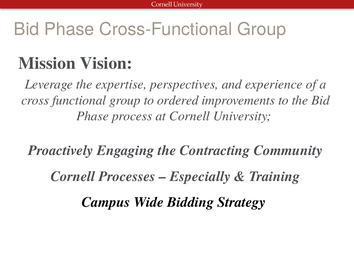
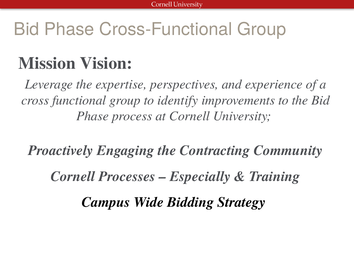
ordered: ordered -> identify (178, 100)
